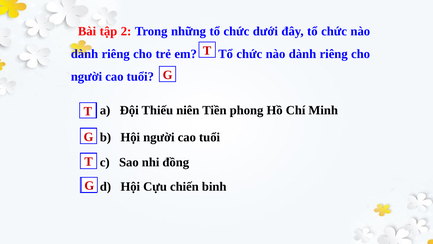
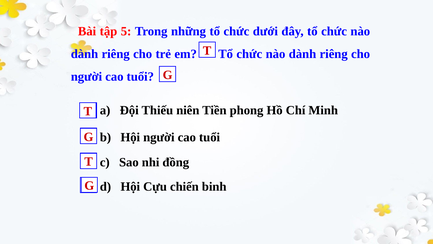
2: 2 -> 5 (126, 31)
